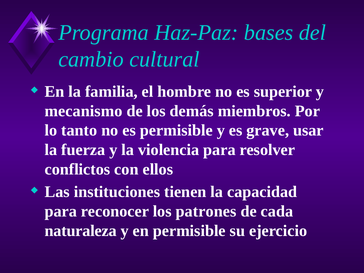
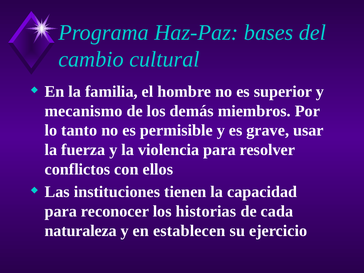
patrones: patrones -> historias (206, 211)
en permisible: permisible -> establecen (189, 231)
